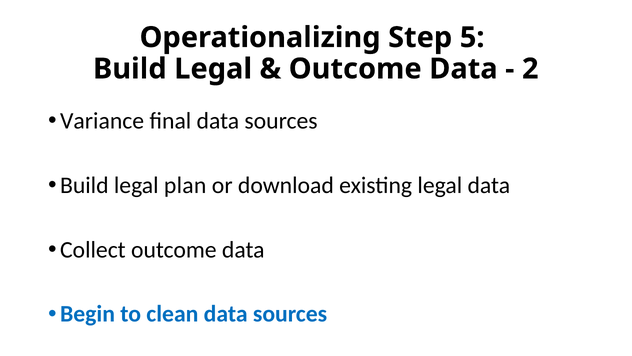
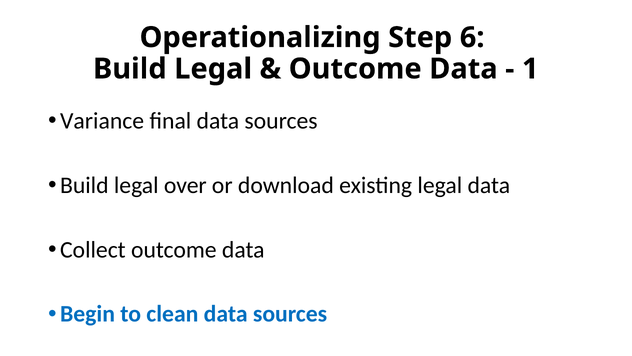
5: 5 -> 6 (472, 37)
2: 2 -> 1 (530, 69)
plan: plan -> over (185, 185)
